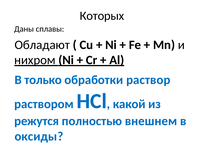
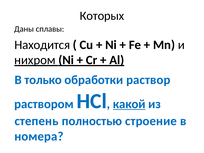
Обладают: Обладают -> Находится (42, 45)
какой underline: none -> present (129, 104)
режутся: режутся -> степень (37, 121)
внешнем: внешнем -> строение (151, 121)
оксиды: оксиды -> номера (39, 136)
